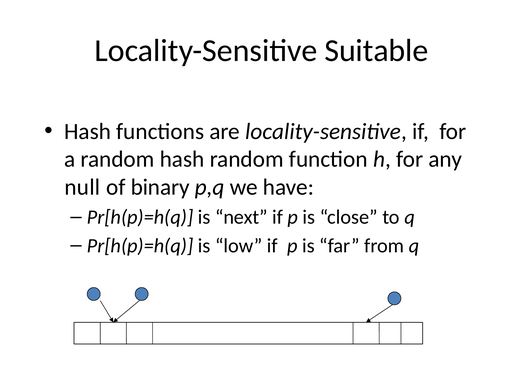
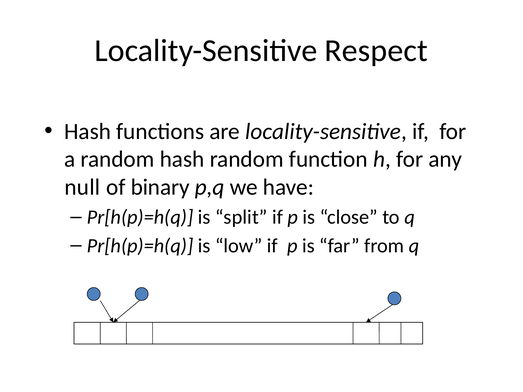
Suitable: Suitable -> Respect (376, 51)
next: next -> split (241, 217)
